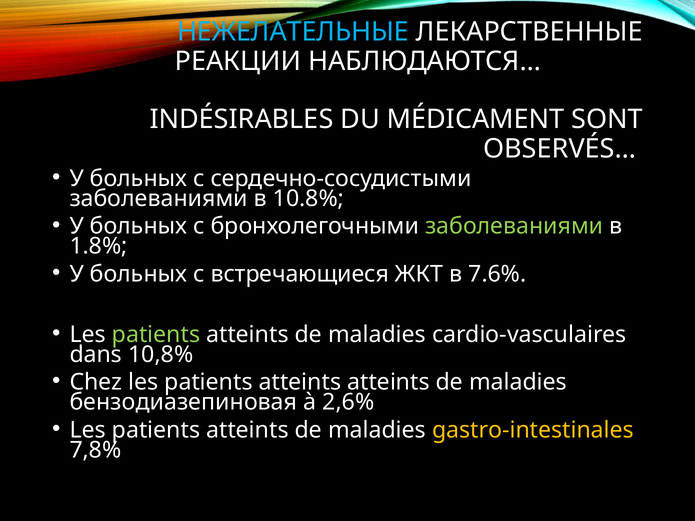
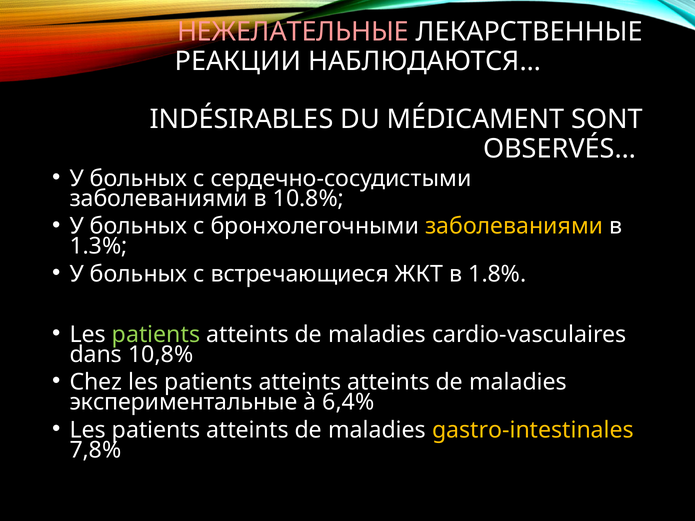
НЕЖЕЛАТЕЛЬНЫЕ colour: light blue -> pink (293, 32)
заболеваниями colour: light green -> yellow (514, 226)
1.8%: 1.8% -> 1.3% (99, 246)
7.6%: 7.6% -> 1.8% (497, 274)
бензодиазепиновая: бензодиазепиновая -> экспериментальные (183, 402)
2,6%: 2,6% -> 6,4% (348, 402)
